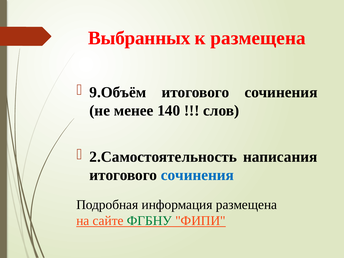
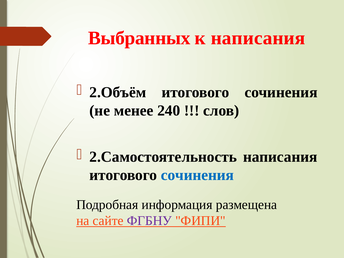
к размещена: размещена -> написания (258, 38)
9.Объём: 9.Объём -> 2.Объём (118, 92)
140: 140 -> 240 (169, 111)
ФГБНУ colour: green -> purple (149, 221)
